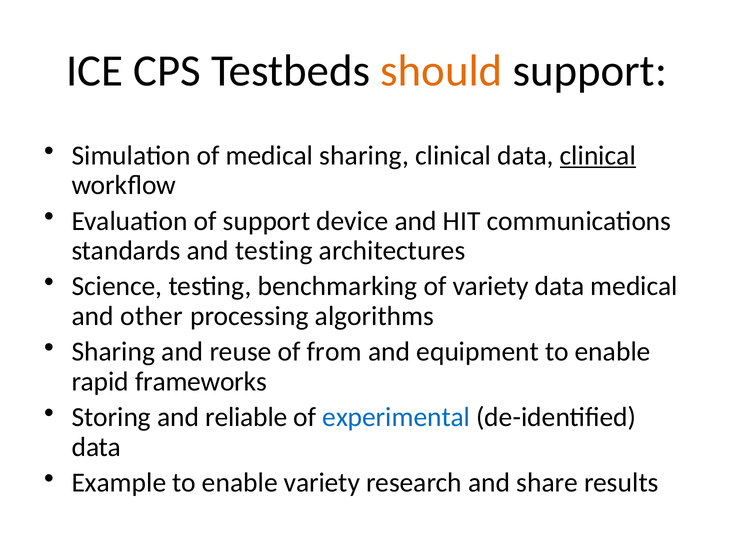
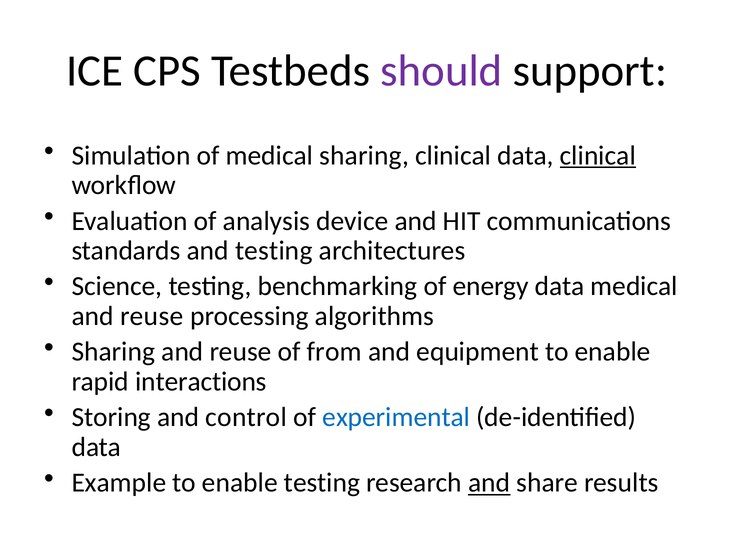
should colour: orange -> purple (441, 71)
of support: support -> analysis (267, 221)
of variety: variety -> energy (491, 286)
other: other -> reuse (152, 316)
frameworks: frameworks -> interactions (201, 381)
reliable: reliable -> control (246, 417)
enable variety: variety -> testing (322, 482)
and underline: none -> present (489, 482)
